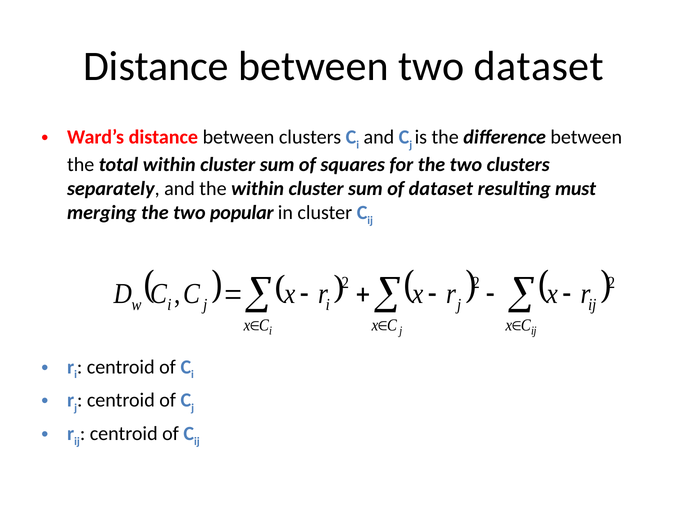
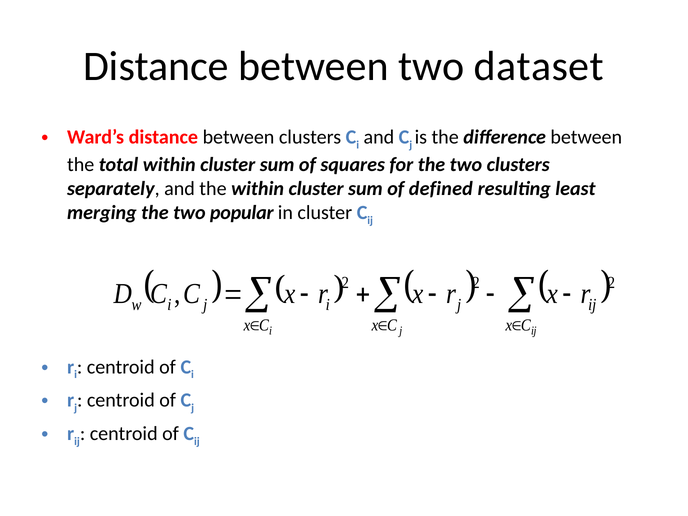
of dataset: dataset -> defined (441, 189)
must: must -> least (575, 189)
